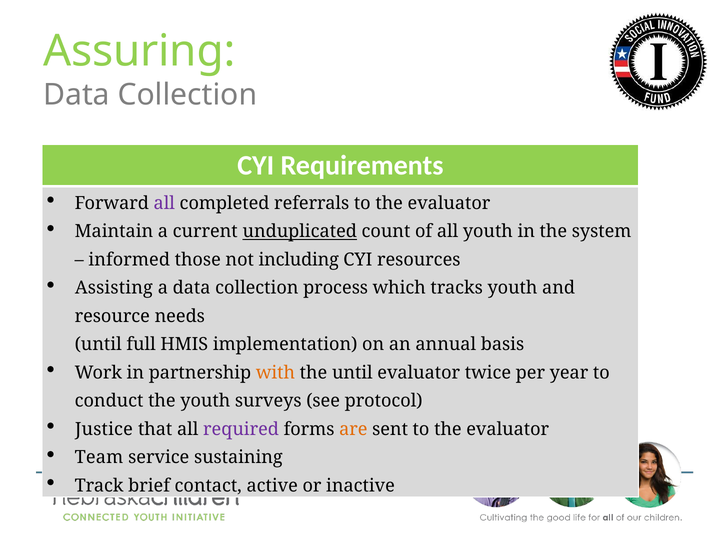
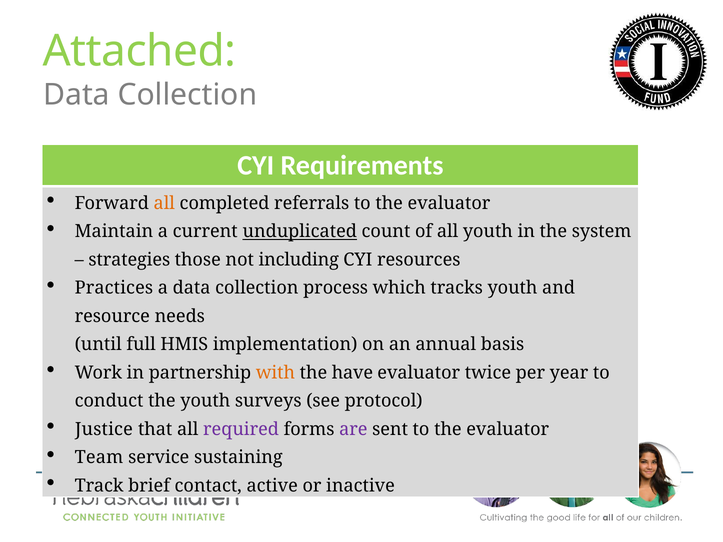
Assuring: Assuring -> Attached (139, 51)
all colour: purple -> orange (164, 203)
informed: informed -> strategies (129, 260)
Assisting: Assisting -> Practices (114, 288)
the until: until -> have (352, 373)
are colour: orange -> purple (353, 429)
